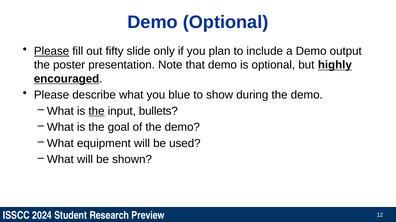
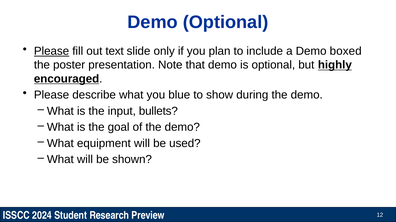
fifty: fifty -> text (115, 51)
output: output -> boxed (346, 51)
the underline: present -> none (96, 111)
